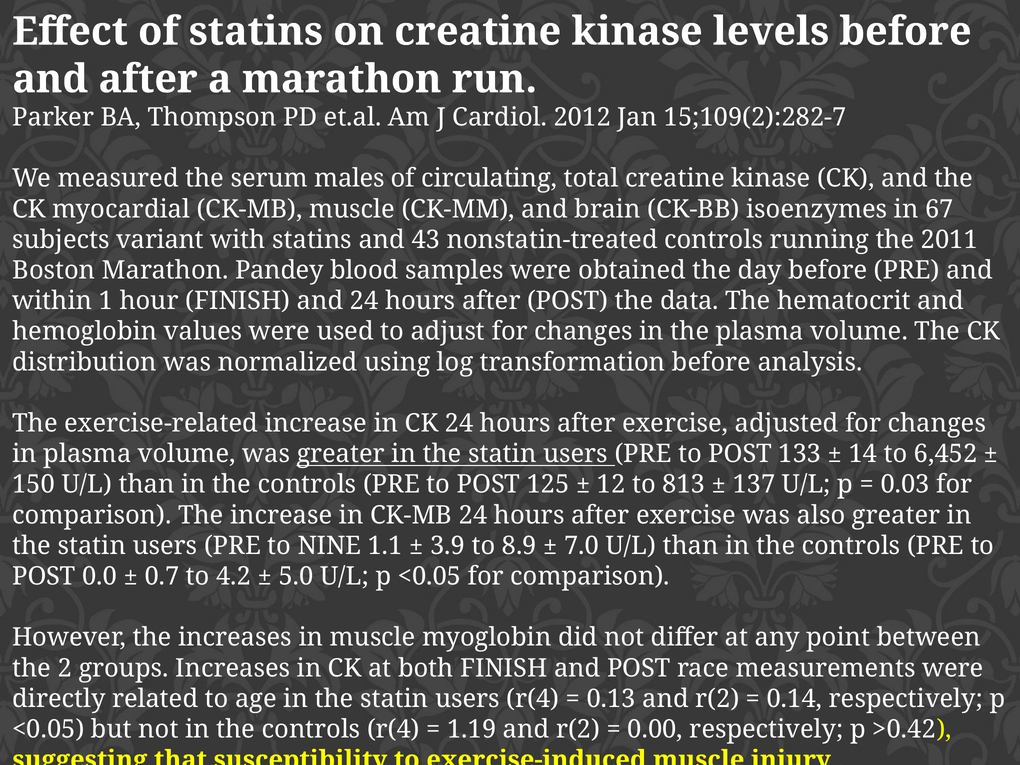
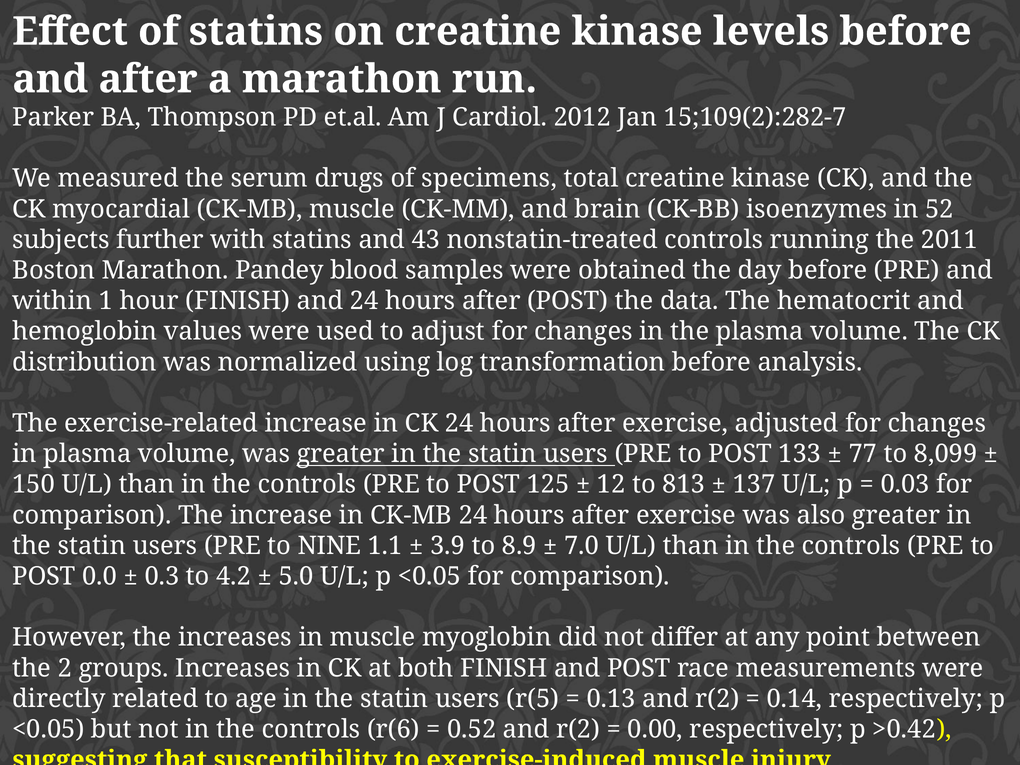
males: males -> drugs (349, 179)
circulating: circulating -> specimens (489, 179)
67: 67 -> 52 (939, 209)
variant: variant -> further (160, 240)
14: 14 -> 77 (863, 454)
6,452: 6,452 -> 8,099 (946, 454)
0.7: 0.7 -> 0.3 (162, 576)
users r(4: r(4 -> r(5 (533, 699)
controls r(4: r(4 -> r(6 (393, 729)
1.19: 1.19 -> 0.52 (472, 729)
